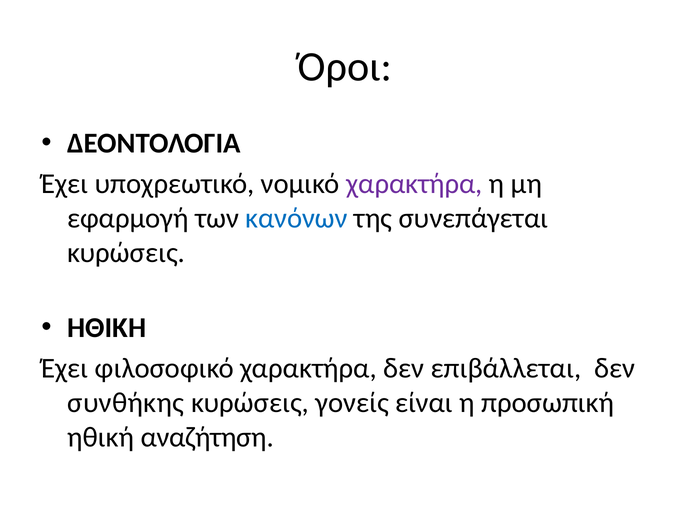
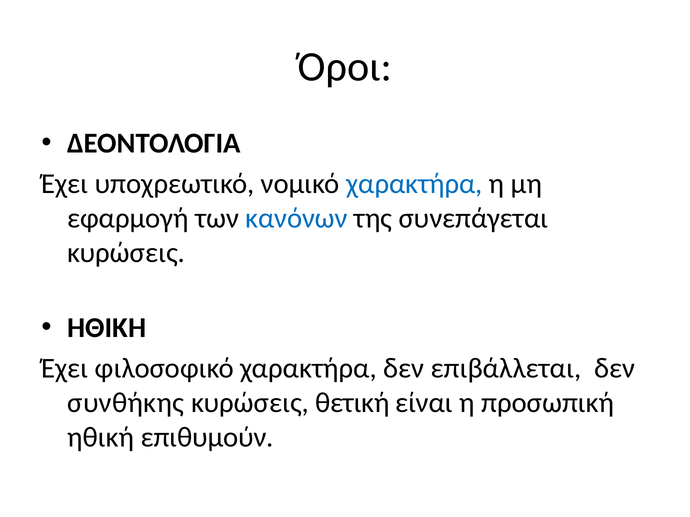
χαρακτήρα colour: purple -> blue (414, 184)
γονείς: γονείς -> θετική (352, 403)
αναζήτηση: αναζήτηση -> επιθυμούν (207, 438)
